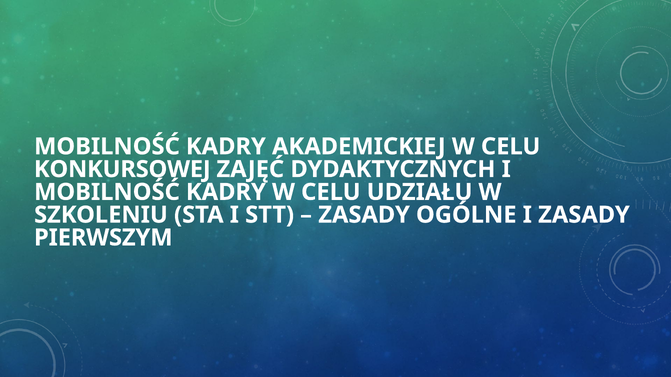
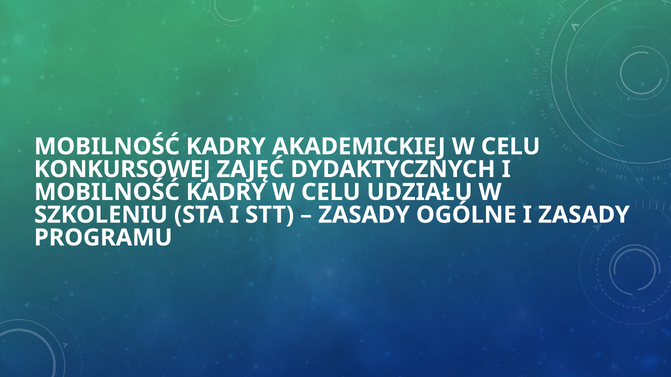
PIERWSZYM: PIERWSZYM -> PROGRAMU (103, 238)
